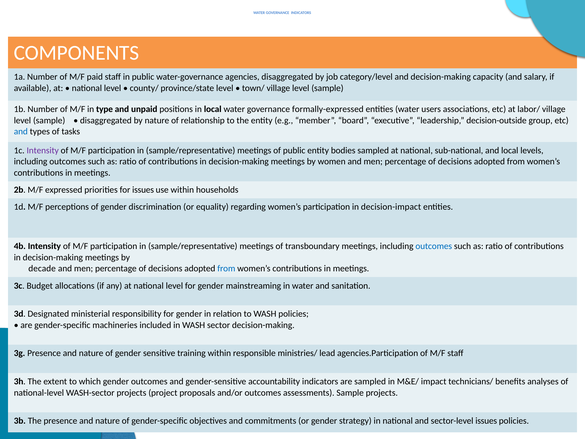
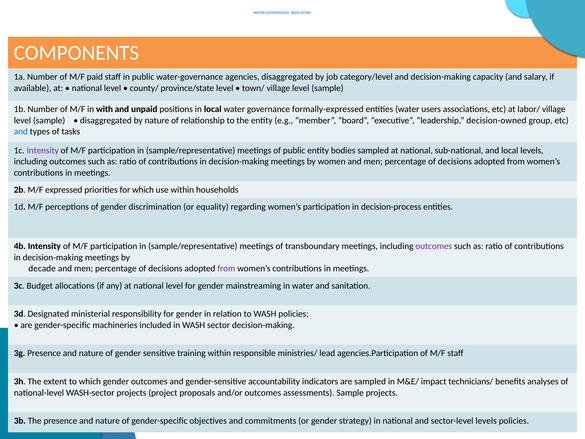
type: type -> with (105, 109)
decision-outside: decision-outside -> decision-owned (496, 120)
for issues: issues -> which (143, 190)
decision-impact: decision-impact -> decision-process (391, 207)
outcomes colour: blue -> purple (434, 246)
from colour: blue -> purple (226, 268)
sector-level issues: issues -> levels (486, 421)
